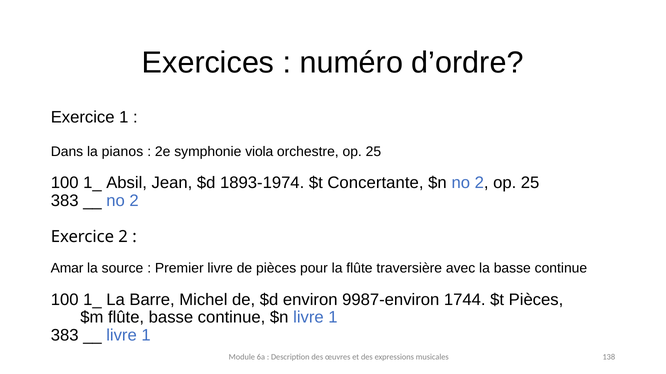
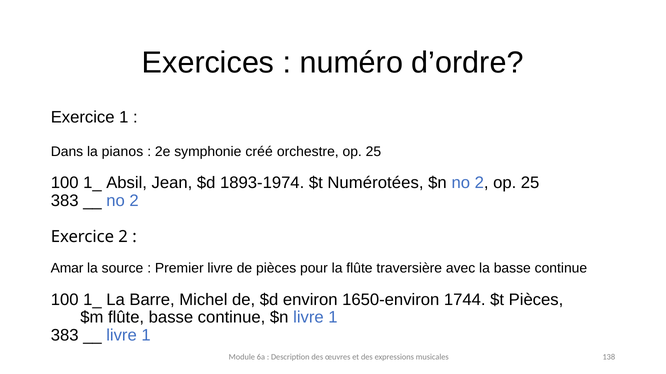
viola: viola -> créé (259, 152)
Concertante: Concertante -> Numérotées (375, 183)
9987-environ: 9987-environ -> 1650-environ (391, 300)
